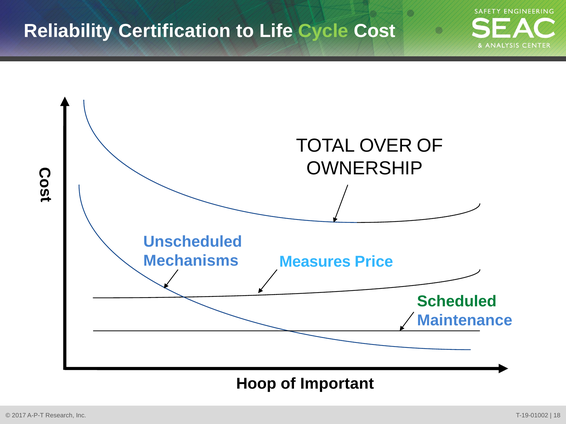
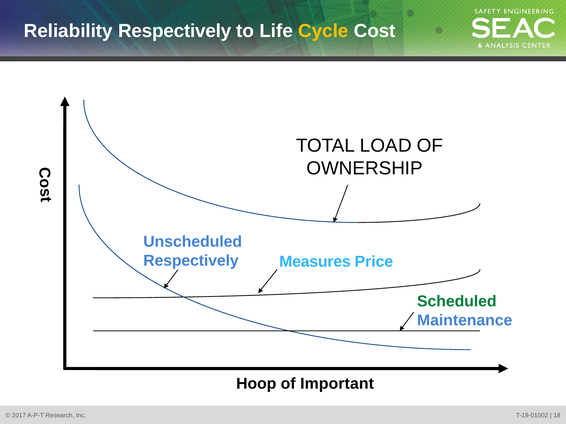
Reliability Certification: Certification -> Respectively (175, 31)
Cycle colour: light green -> yellow (323, 31)
OVER: OVER -> LOAD (386, 146)
Mechanisms: Mechanisms -> Respectively (191, 261)
